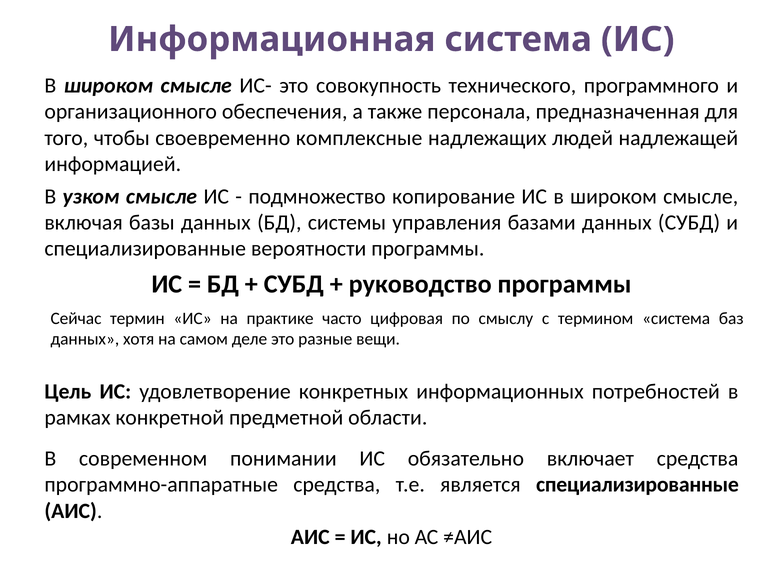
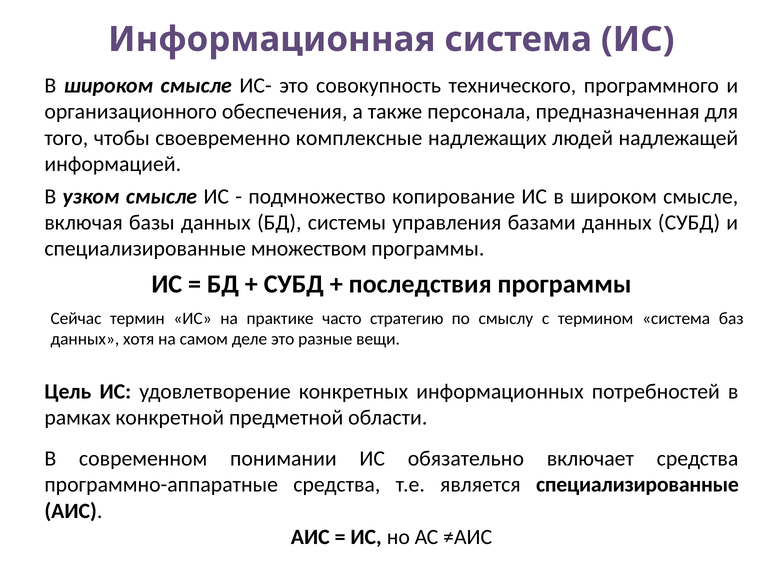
вероятности: вероятности -> множеством (309, 249)
руководство: руководство -> последствия (420, 284)
цифровая: цифровая -> стратегию (407, 318)
